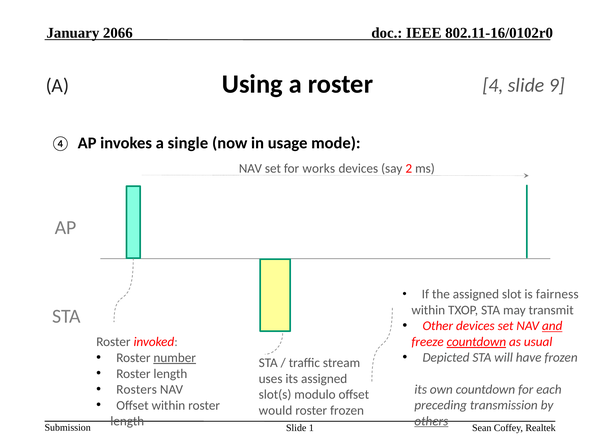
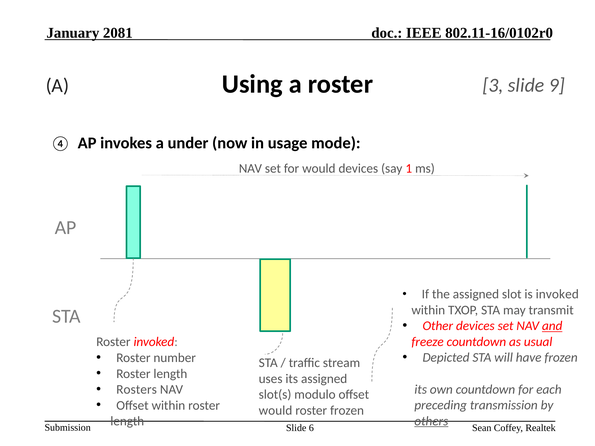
2066: 2066 -> 2081 (118, 33)
4: 4 -> 3 (493, 85)
single: single -> under (188, 143)
for works: works -> would (319, 169)
2: 2 -> 1 (409, 169)
is fairness: fairness -> invoked (557, 294)
countdown underline: present -> none (476, 342)
number underline: present -> none (175, 358)
1: 1 -> 6 (311, 428)
